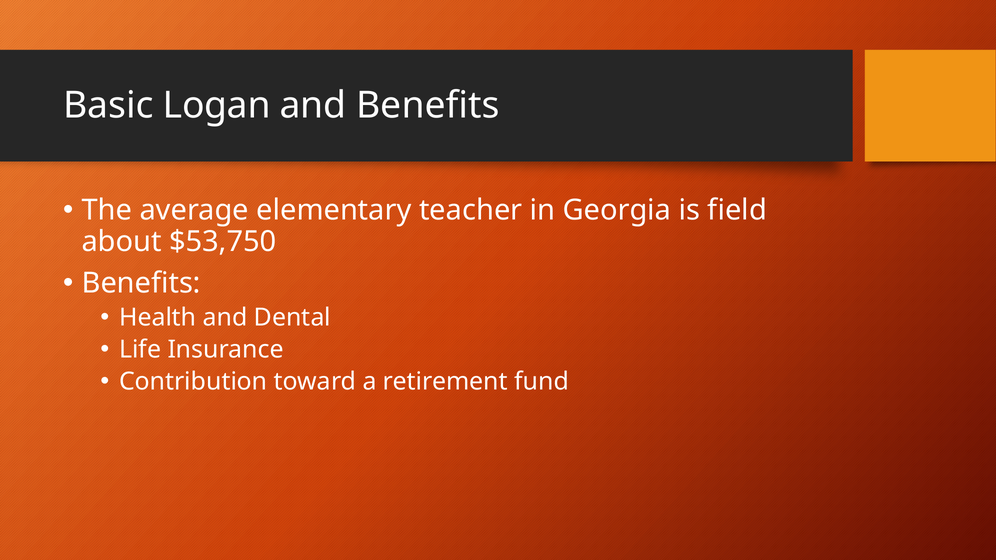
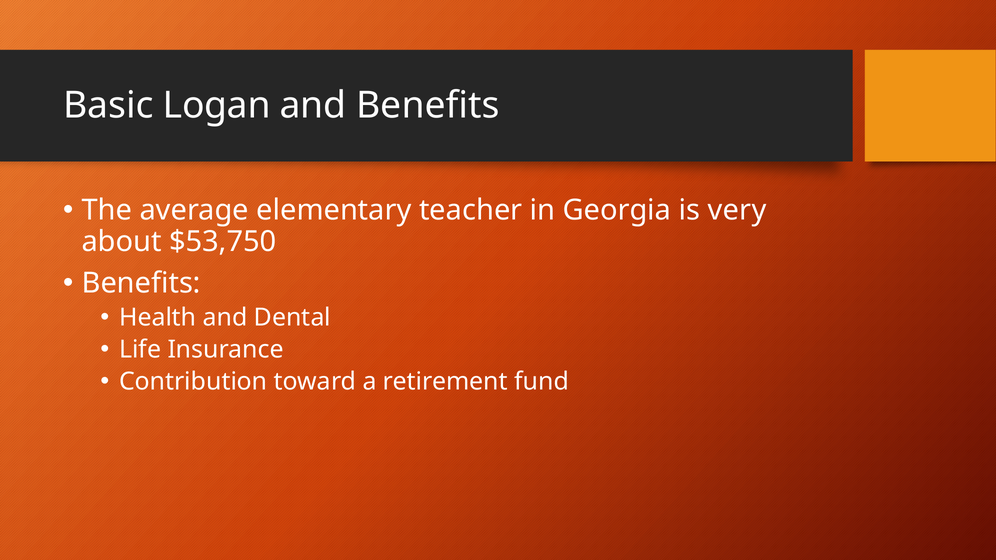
field: field -> very (737, 210)
